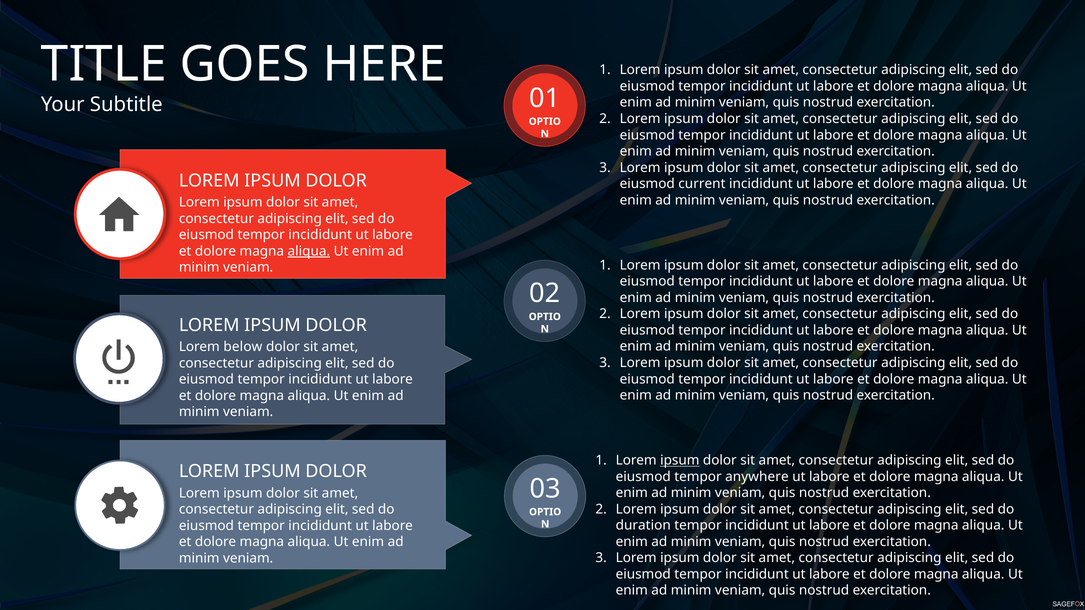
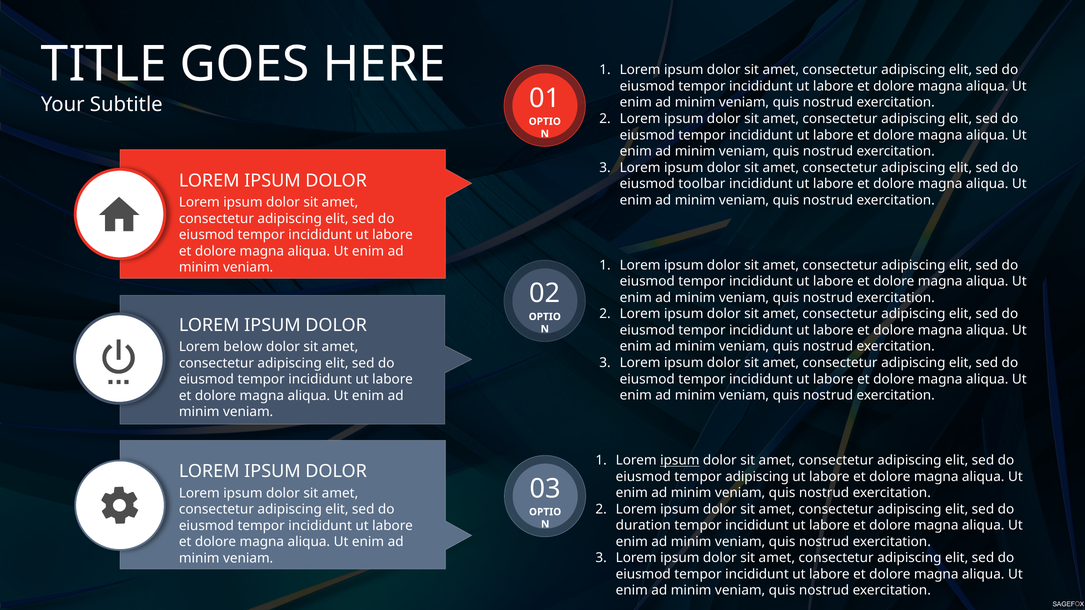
current: current -> toolbar (702, 184)
aliqua underline: present -> none (309, 251)
tempor anywhere: anywhere -> adipiscing (757, 477)
